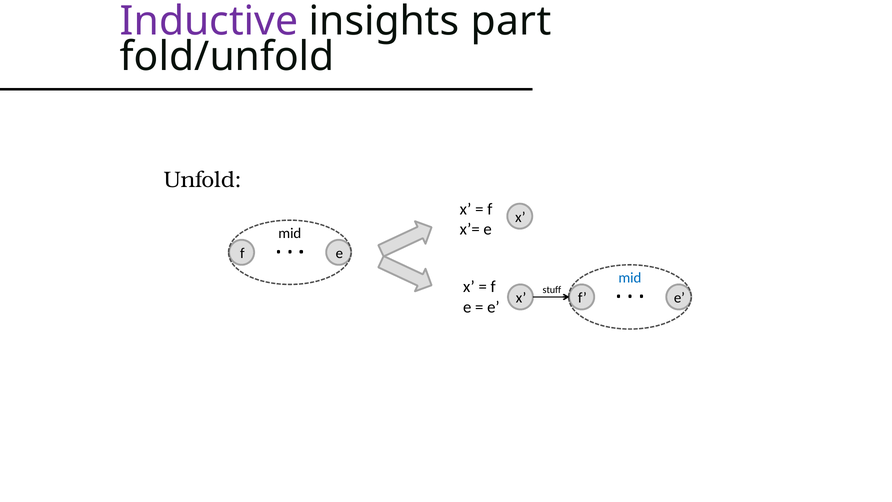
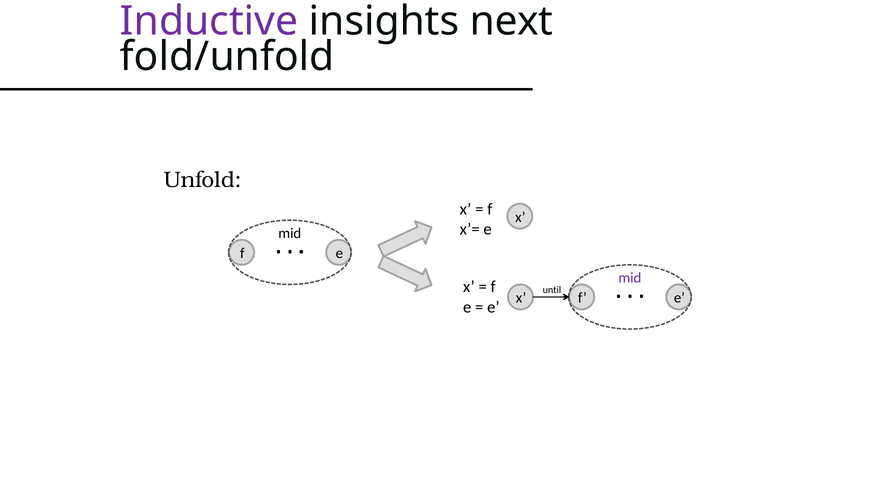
part: part -> next (511, 21)
mid colour: blue -> purple (630, 278)
stuff: stuff -> until (552, 290)
